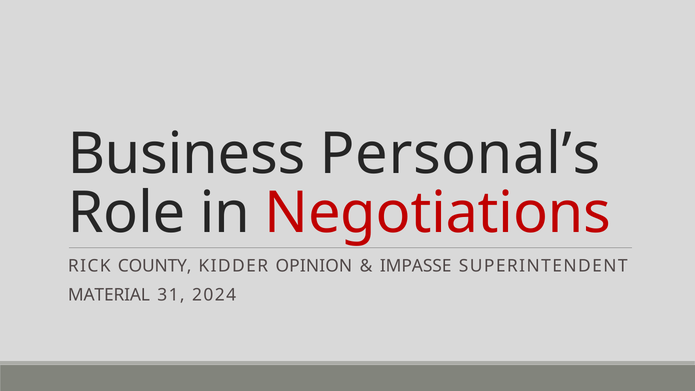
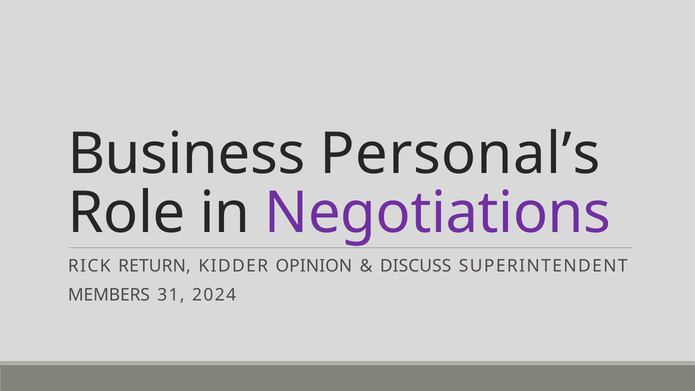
Negotiations colour: red -> purple (438, 213)
COUNTY: COUNTY -> RETURN (154, 266)
IMPASSE: IMPASSE -> DISCUSS (416, 266)
MATERIAL: MATERIAL -> MEMBERS (109, 295)
